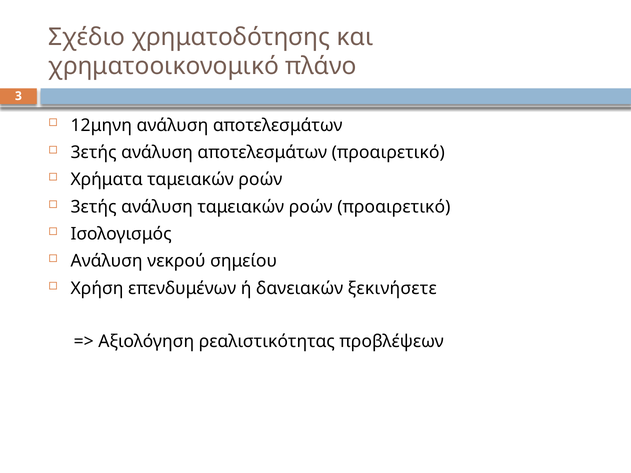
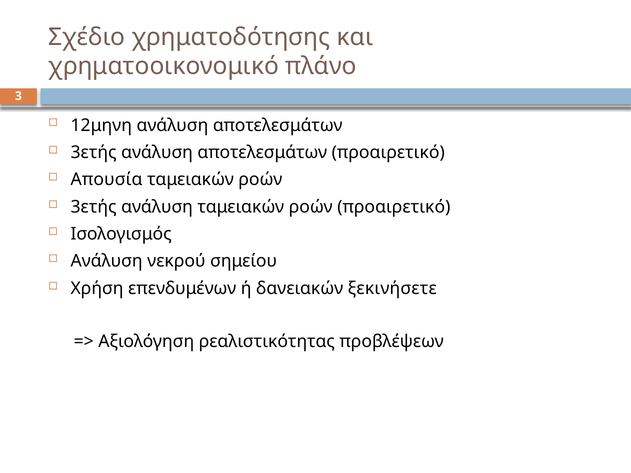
Χρήματα: Χρήματα -> Απουσία (107, 180)
